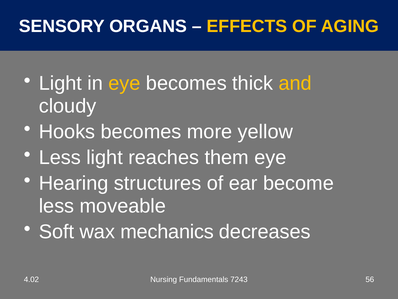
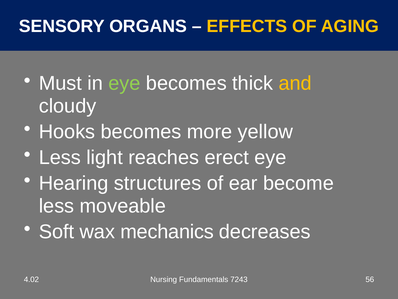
Light: Light -> Must (60, 83)
eye colour: yellow -> light green (124, 83)
them: them -> erect (227, 157)
